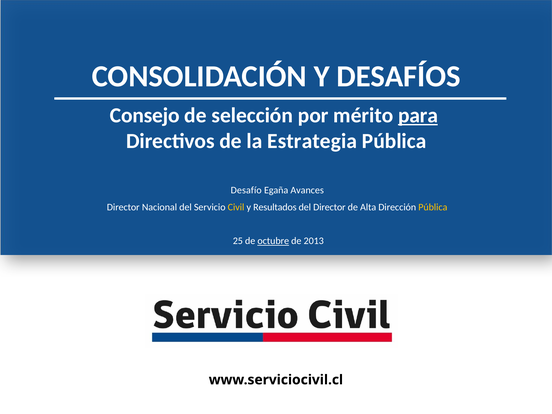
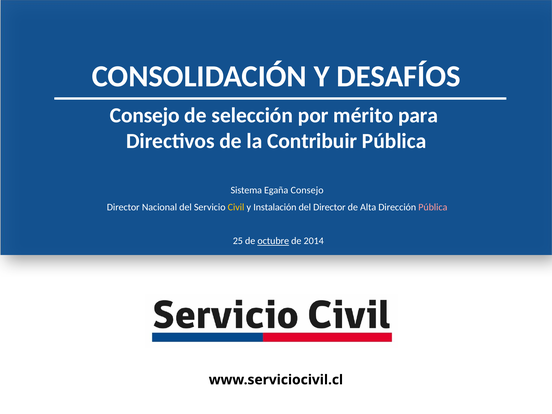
para underline: present -> none (418, 115)
Estrategia: Estrategia -> Contribuir (312, 141)
Desafío: Desafío -> Sistema (246, 190)
Egaña Avances: Avances -> Consejo (307, 190)
Resultados: Resultados -> Instalación (275, 207)
Pública colour: yellow -> pink (433, 207)
2013: 2013 -> 2014 (314, 241)
